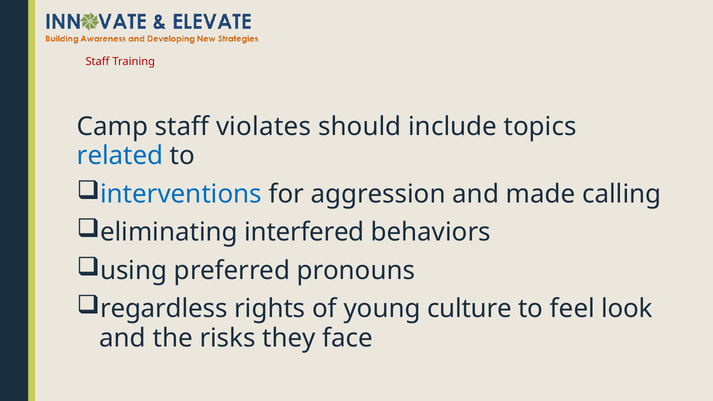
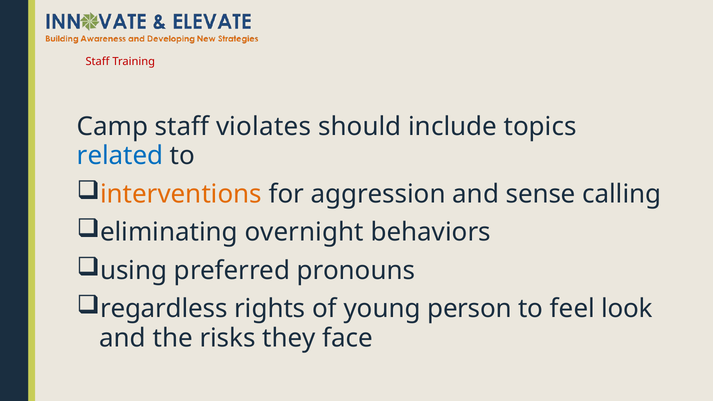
interventions colour: blue -> orange (181, 194)
made: made -> sense (541, 194)
interfered: interfered -> overnight (304, 232)
culture: culture -> person (470, 309)
